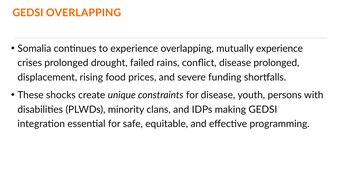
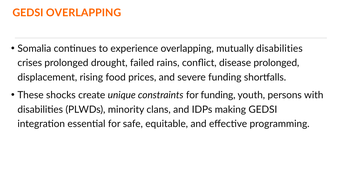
mutually experience: experience -> disabilities (279, 49)
for disease: disease -> funding (218, 95)
